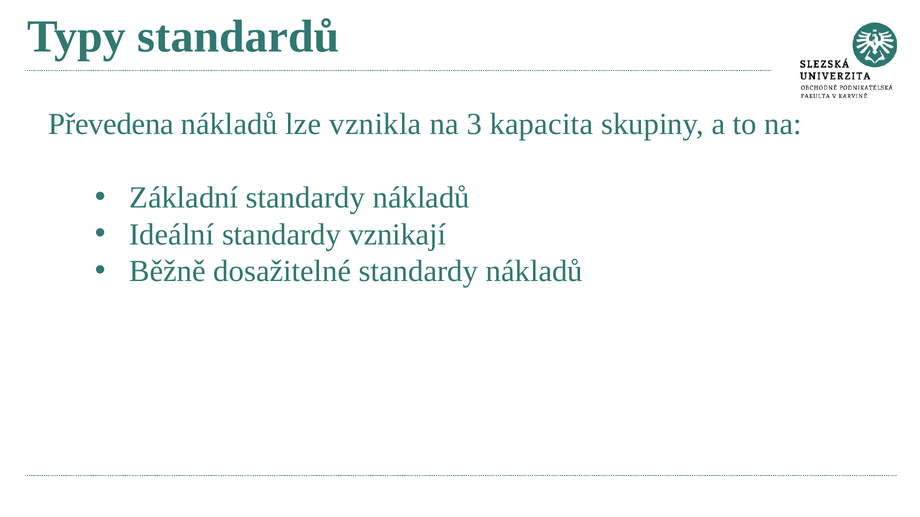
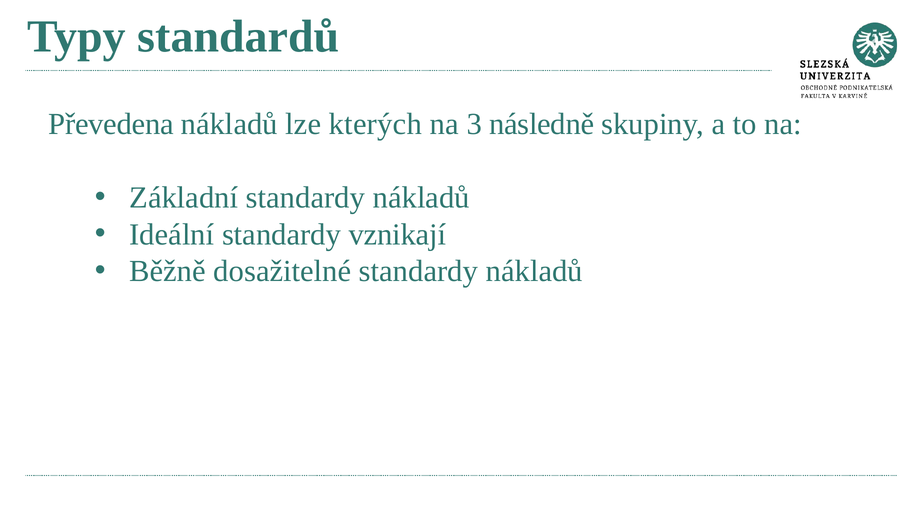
vznikla: vznikla -> kterých (375, 124)
kapacita: kapacita -> následně (542, 124)
